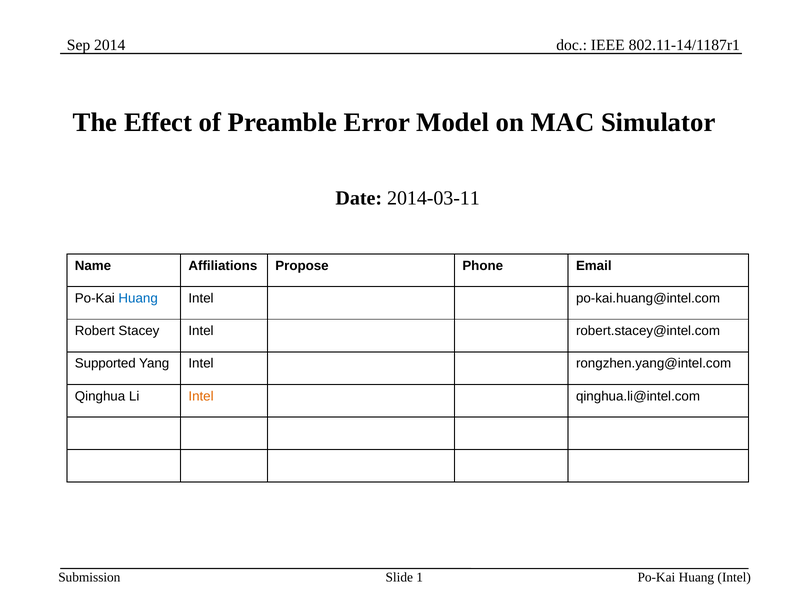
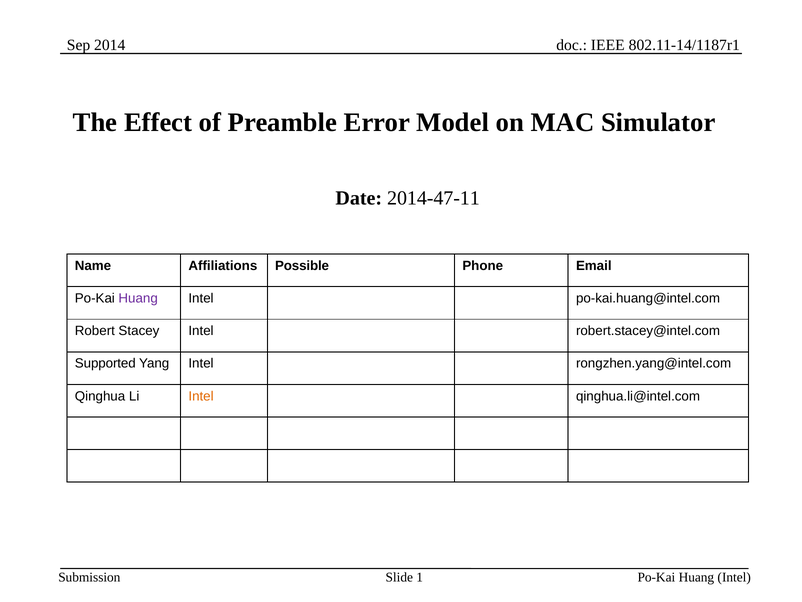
2014-03-11: 2014-03-11 -> 2014-47-11 (433, 198)
Propose: Propose -> Possible (302, 266)
Huang colour: blue -> purple (138, 298)
